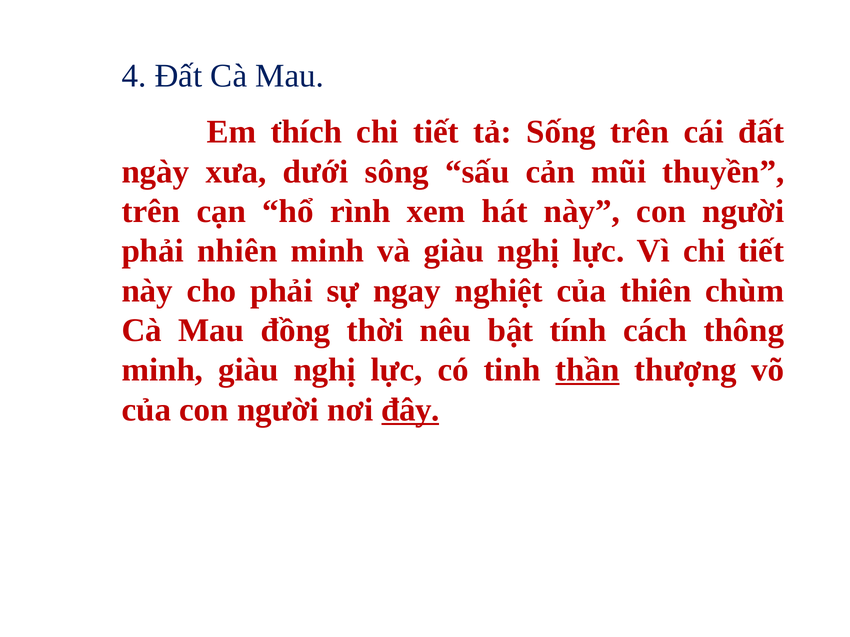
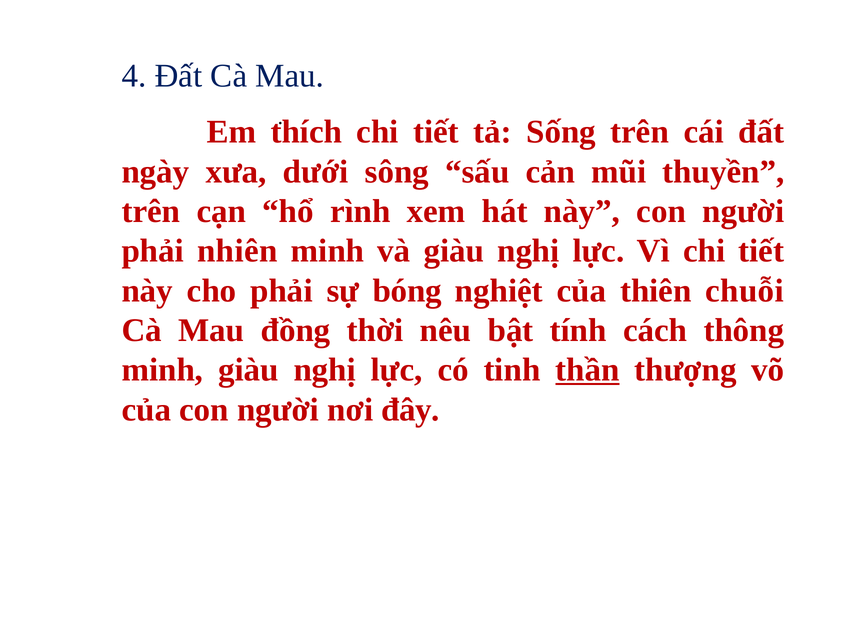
ngay: ngay -> bóng (407, 291)
chùm: chùm -> chuỗi (745, 291)
đây underline: present -> none (410, 410)
